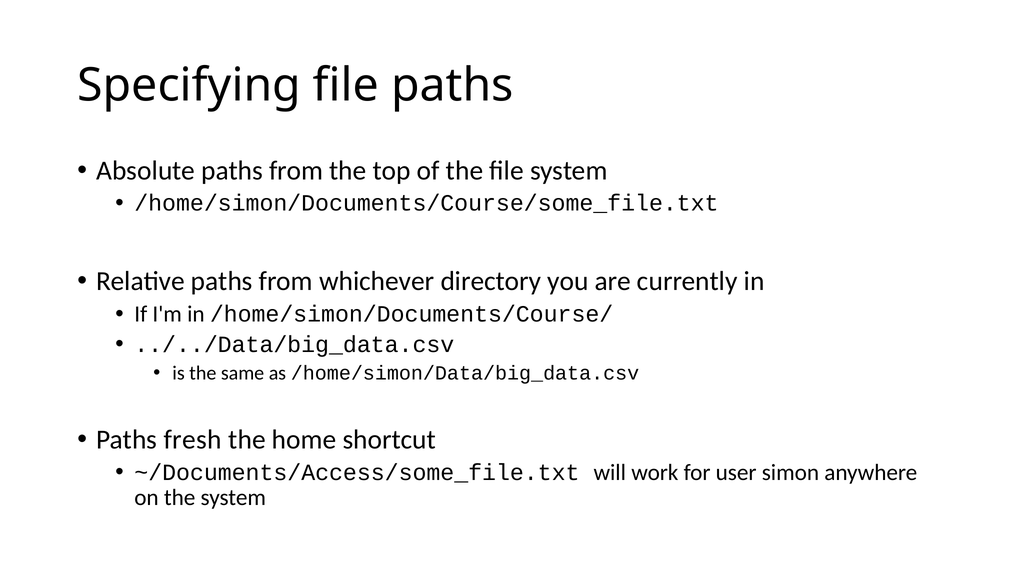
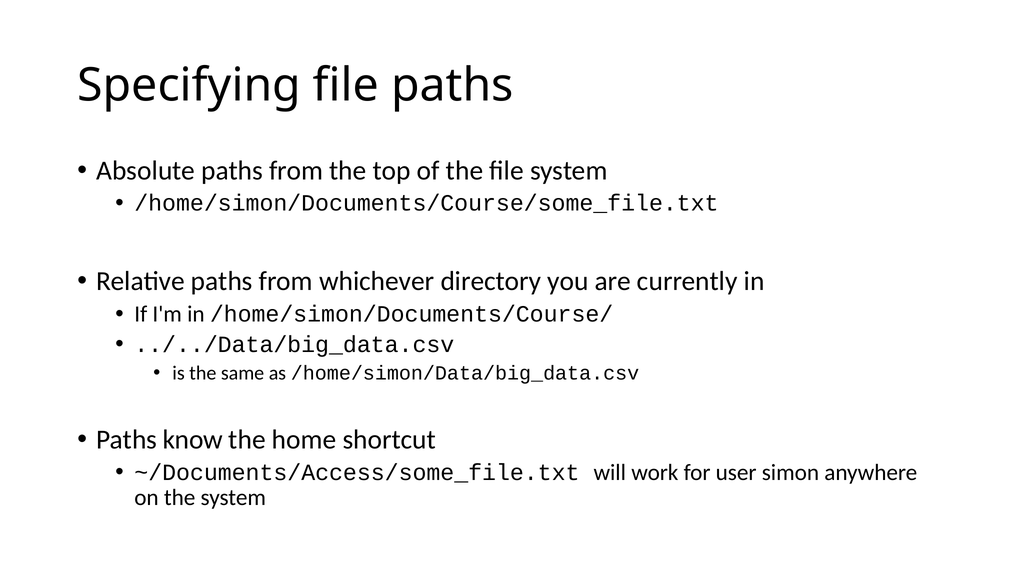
fresh: fresh -> know (193, 439)
